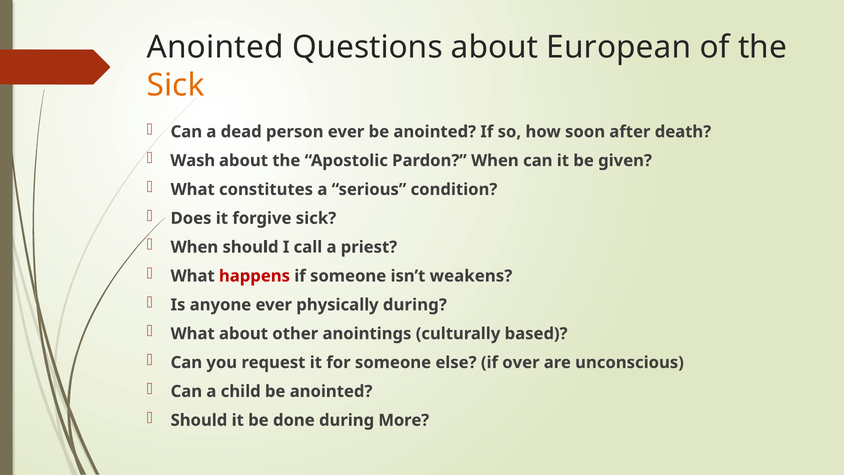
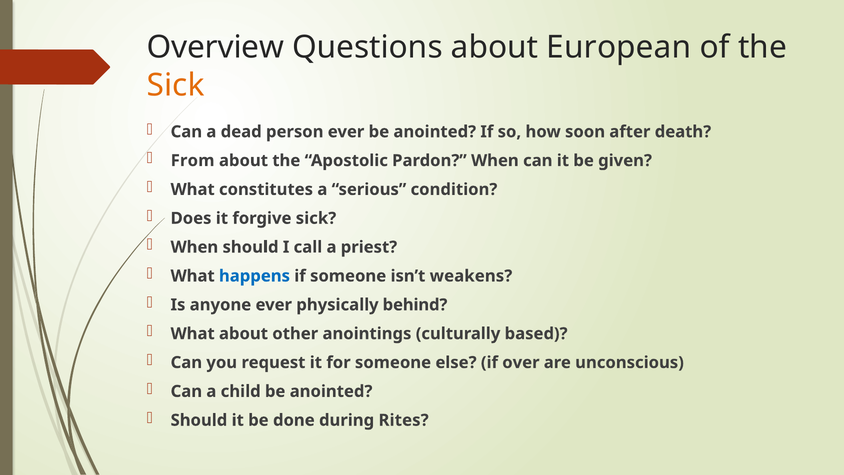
Anointed: Anointed -> Overview (215, 48)
Wash: Wash -> From (193, 161)
happens colour: red -> blue (254, 276)
physically during: during -> behind (415, 305)
More: More -> Rites (404, 420)
